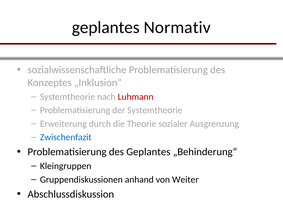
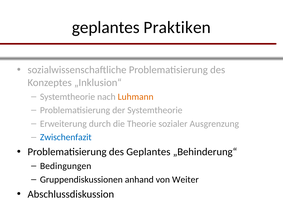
Normativ: Normativ -> Praktiken (177, 27)
Luhmann colour: red -> orange (136, 97)
Kleingruppen: Kleingruppen -> Bedingungen (66, 166)
